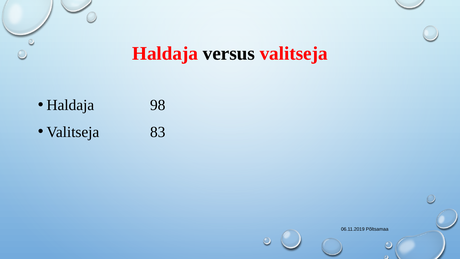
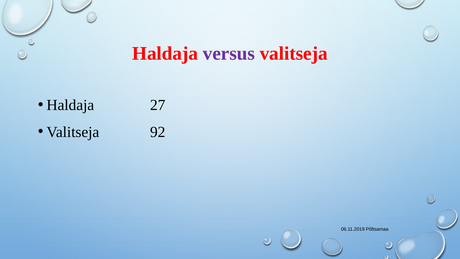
versus colour: black -> purple (229, 53)
98: 98 -> 27 (158, 105)
83: 83 -> 92 (158, 132)
